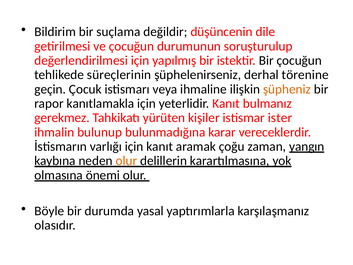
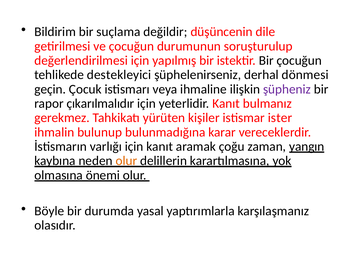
süreçlerinin: süreçlerinin -> destekleyici (119, 75)
törenine: törenine -> dönmesi (305, 75)
şüpheniz colour: orange -> purple (287, 89)
kanıtlamakla: kanıtlamakla -> çıkarılmalıdır (100, 103)
